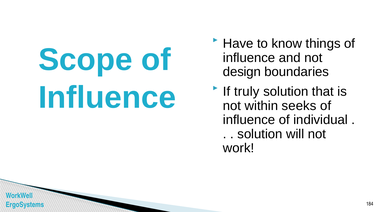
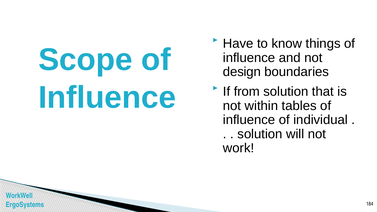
truly: truly -> from (247, 92)
seeks: seeks -> tables (299, 106)
